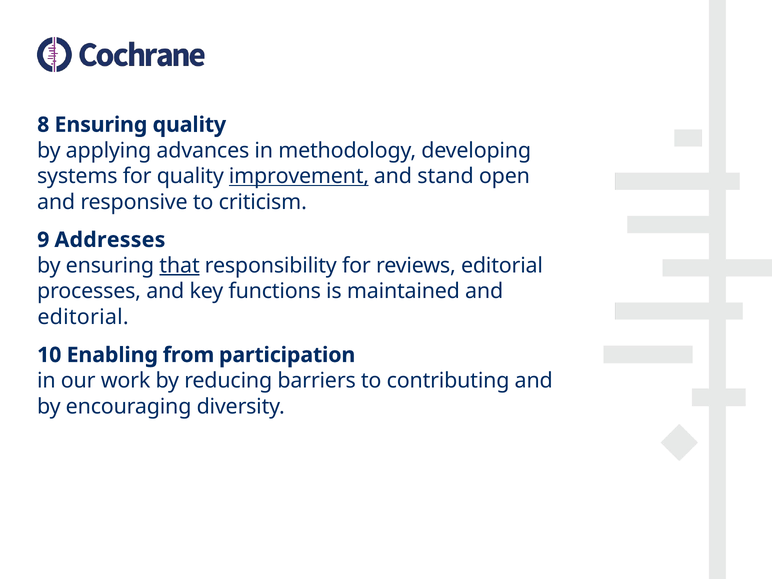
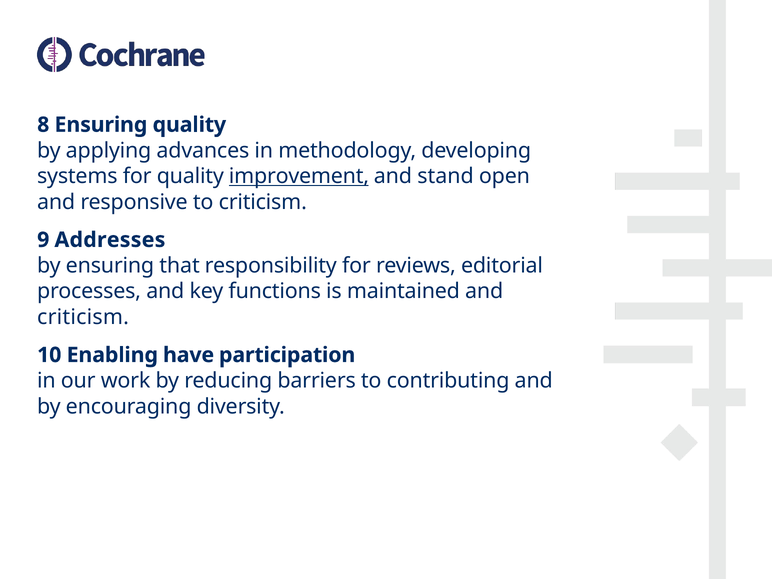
that underline: present -> none (180, 266)
editorial: editorial -> criticism (83, 317)
from: from -> have (189, 355)
